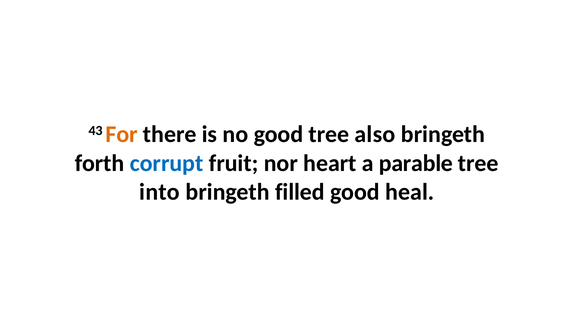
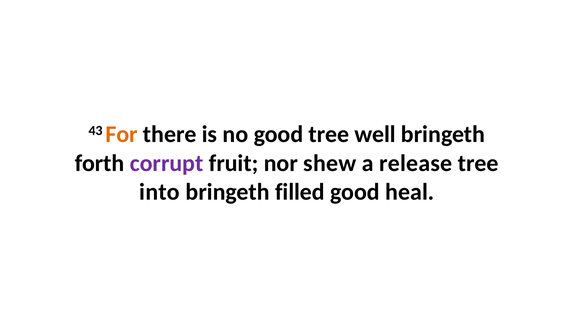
also: also -> well (375, 134)
corrupt colour: blue -> purple (167, 163)
heart: heart -> shew (330, 163)
parable: parable -> release (416, 163)
